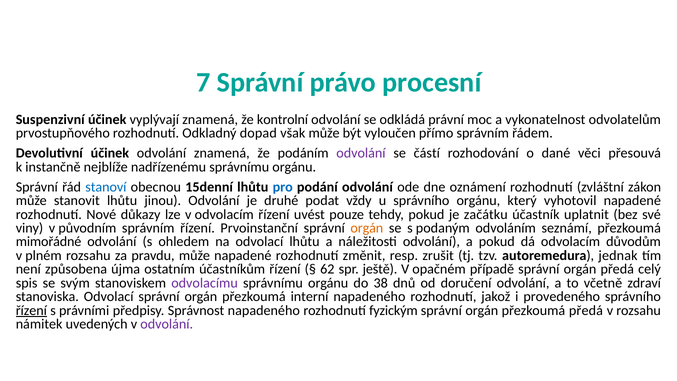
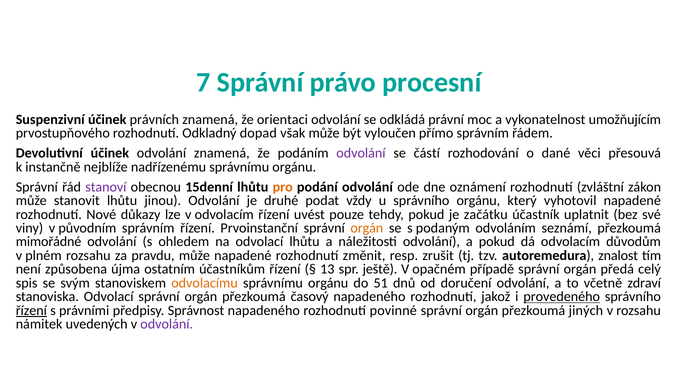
vyplývají: vyplývají -> právních (154, 119)
kontrolní: kontrolní -> orientaci (282, 119)
odvolatelům: odvolatelům -> umožňujícím (625, 119)
stanoví colour: blue -> purple (106, 187)
pro colour: blue -> orange (283, 187)
jednak: jednak -> znalost (618, 255)
62: 62 -> 13 (327, 269)
odvolacímu colour: purple -> orange (205, 283)
38: 38 -> 51 (381, 283)
interní: interní -> časový (310, 297)
provedeného underline: none -> present (562, 297)
fyzickým: fyzickým -> povinné (393, 310)
přezkoumá předá: předá -> jiných (586, 310)
